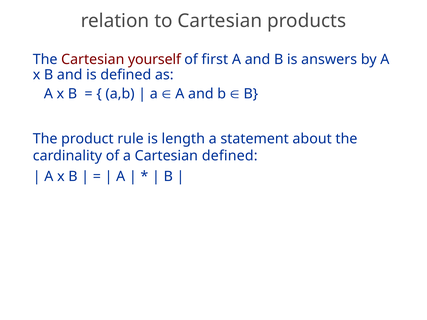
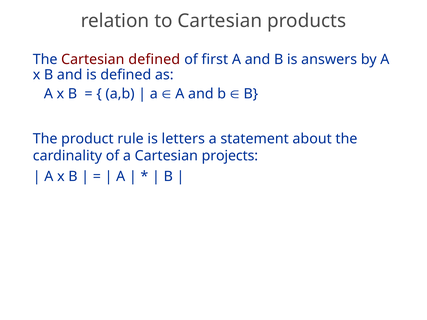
Cartesian yourself: yourself -> defined (154, 59)
length: length -> letters (183, 139)
Cartesian defined: defined -> projects (230, 156)
